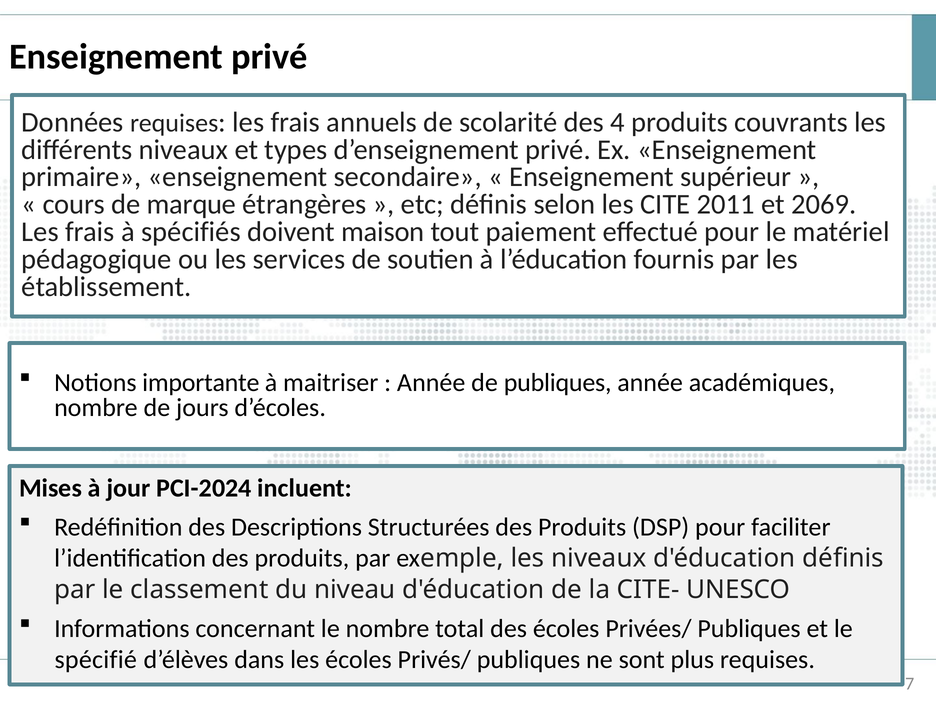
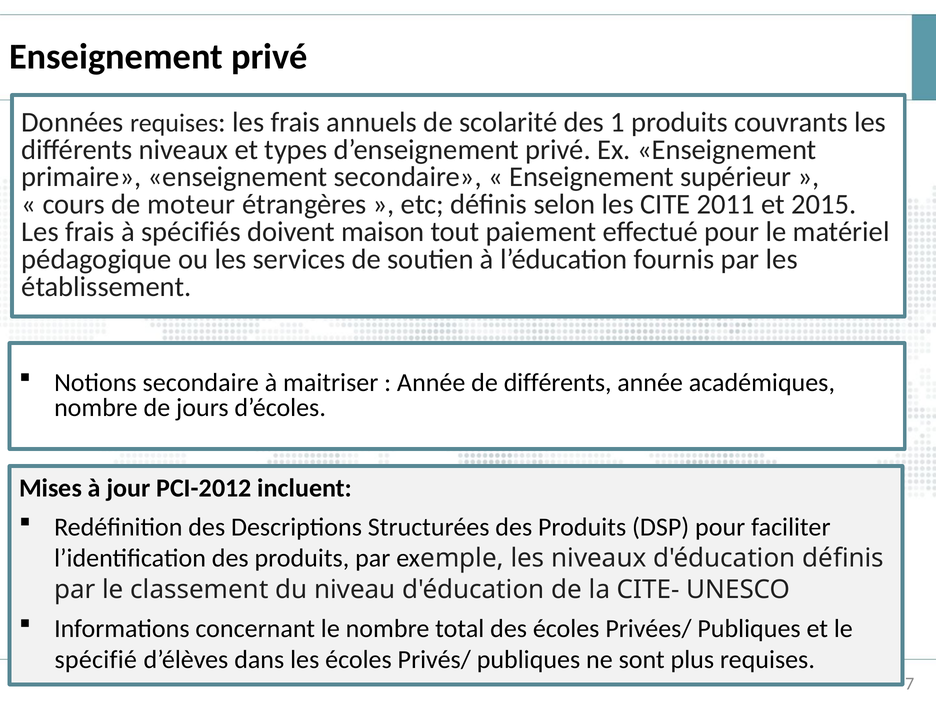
4: 4 -> 1 (618, 122)
marque: marque -> moteur (191, 205)
2069: 2069 -> 2015 (824, 205)
Notions importante: importante -> secondaire (201, 383)
de publiques: publiques -> différents (558, 383)
PCI-2024: PCI-2024 -> PCI-2012 (204, 488)
